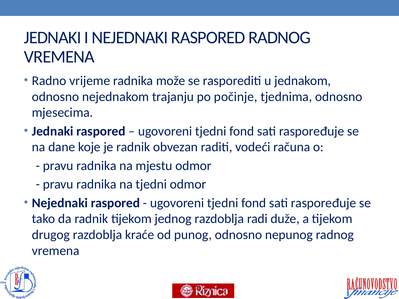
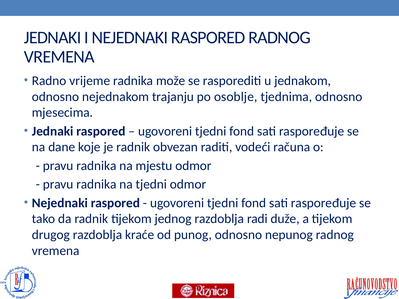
počinje: počinje -> osoblje (236, 97)
